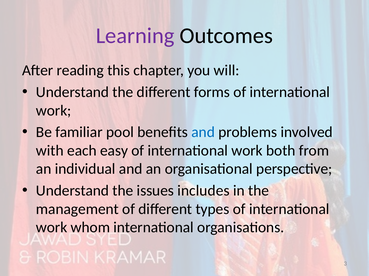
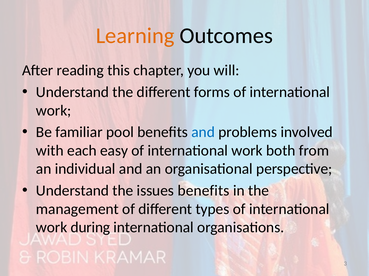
Learning colour: purple -> orange (135, 36)
issues includes: includes -> benefits (203, 191)
whom: whom -> during (90, 228)
